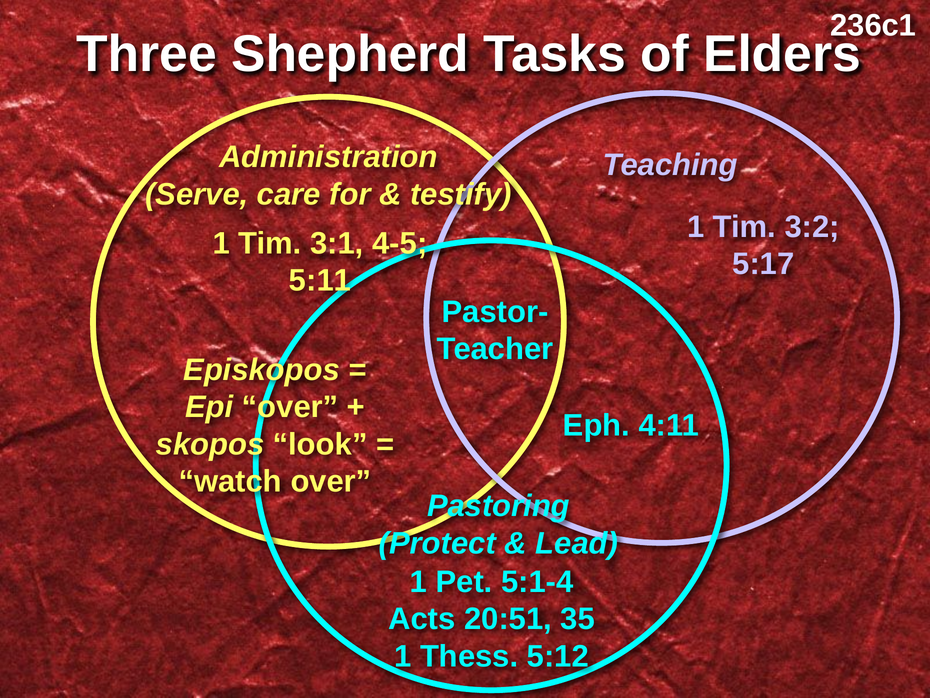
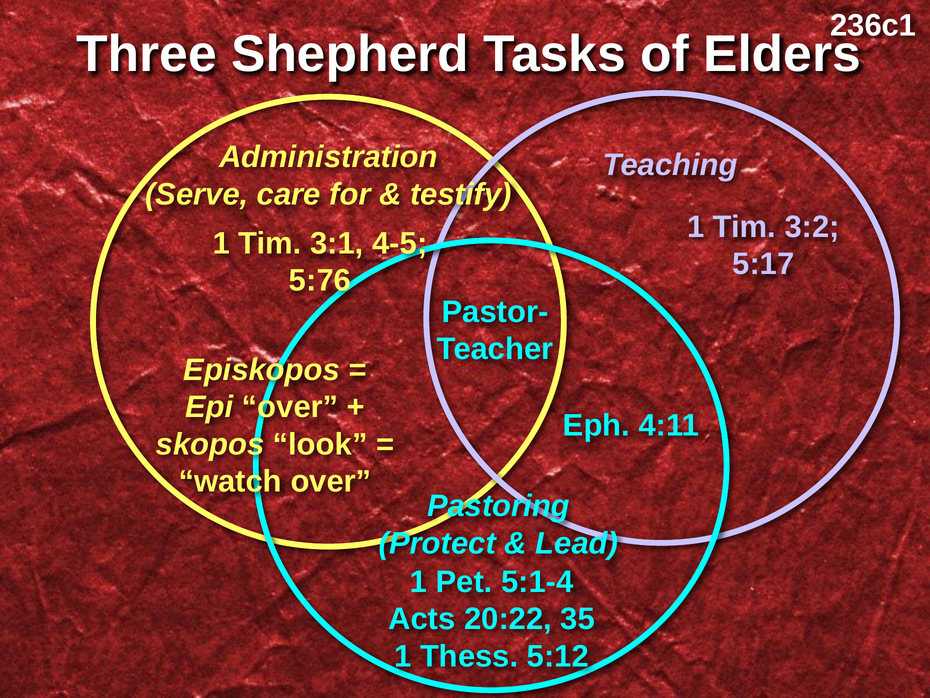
5:11: 5:11 -> 5:76 (320, 280)
20:51: 20:51 -> 20:22 (508, 619)
